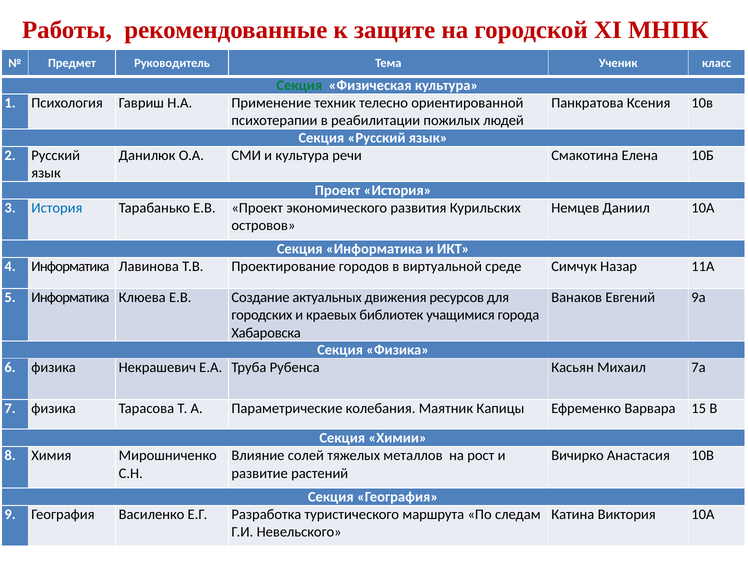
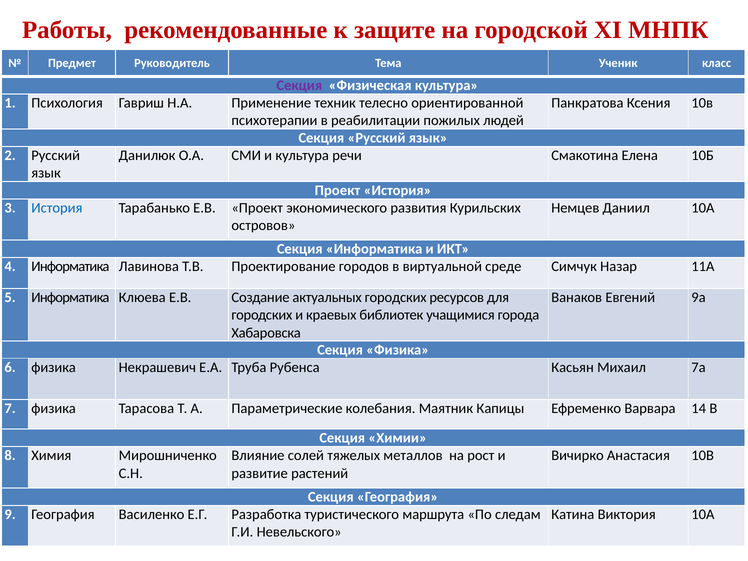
Секция colour: green -> purple (299, 85)
актуальных движения: движения -> городских (396, 297)
15: 15 -> 14 (699, 409)
